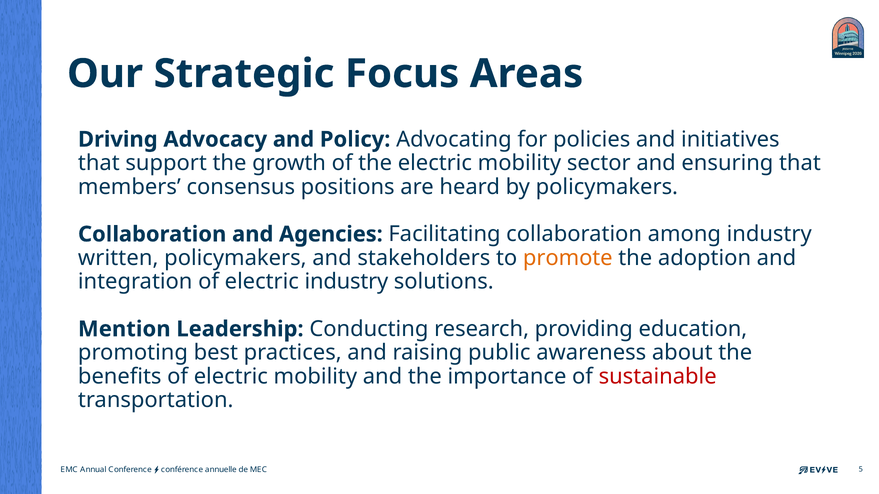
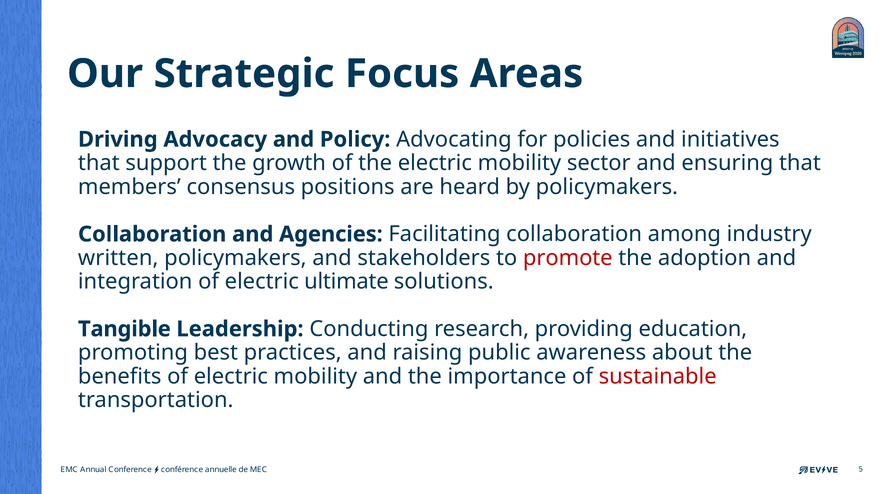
promote colour: orange -> red (568, 258)
electric industry: industry -> ultimate (346, 282)
Mention: Mention -> Tangible (124, 329)
